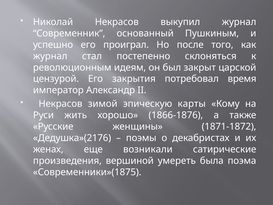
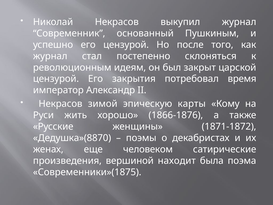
его проиграл: проиграл -> цензурой (126, 45)
Дедушка»(2176: Дедушка»(2176 -> Дедушка»(8870 (72, 138)
возникали: возникали -> человеком (148, 149)
умереть: умереть -> находит (177, 160)
